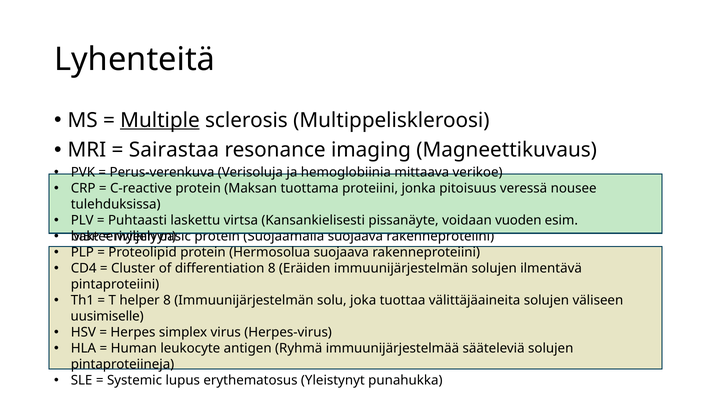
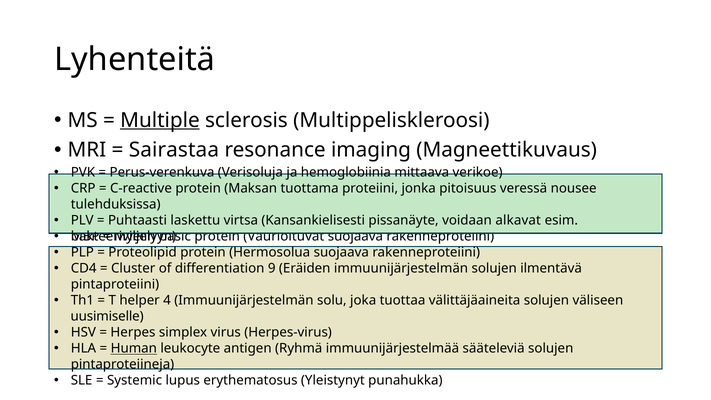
vuoden: vuoden -> alkavat (518, 221)
Suojaamalla: Suojaamalla -> Vaurioituvat (284, 237)
differentiation 8: 8 -> 9 (272, 269)
helper 8: 8 -> 4 (167, 300)
Human underline: none -> present (134, 348)
